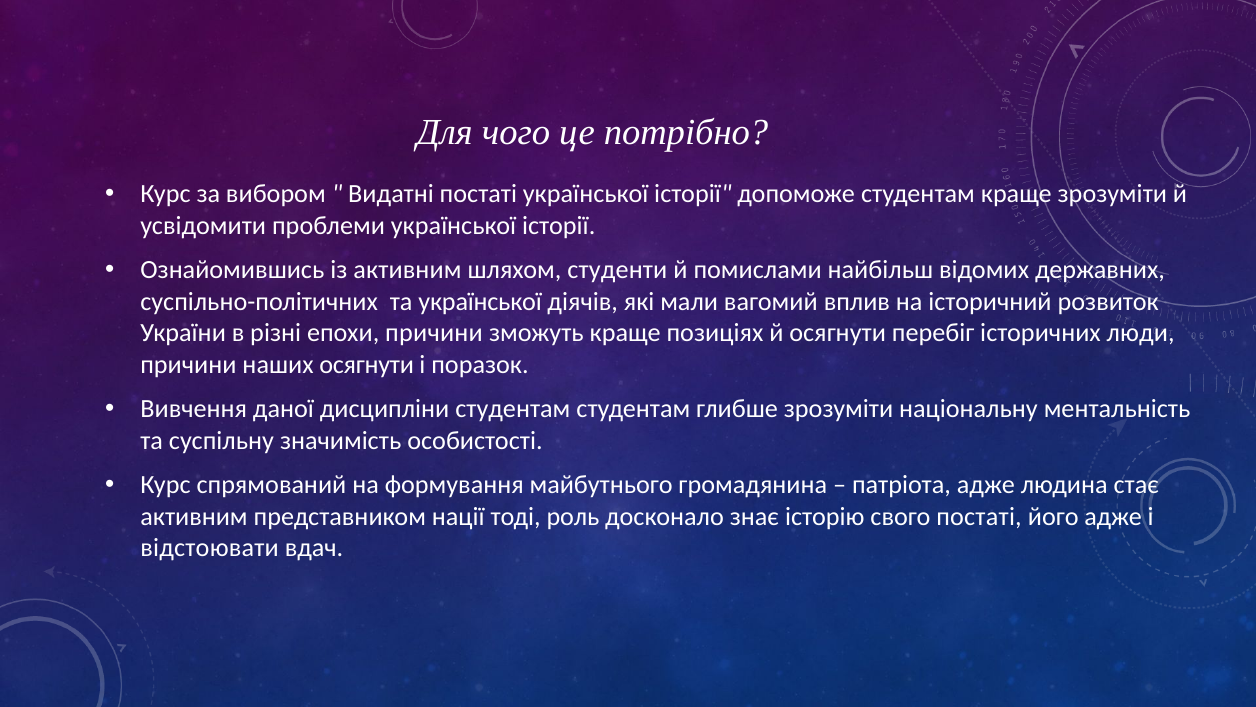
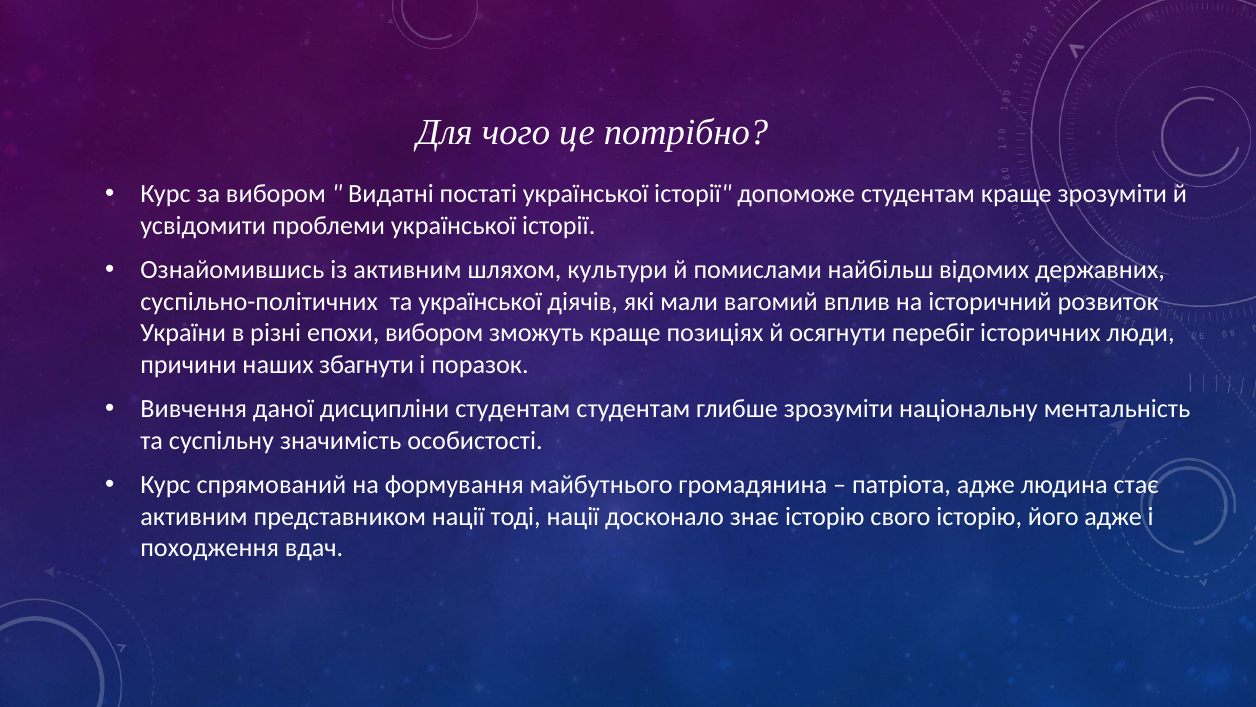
студенти: студенти -> культури (617, 270)
епохи причини: причини -> вибором (434, 333)
наших осягнути: осягнути -> збагнути (367, 364)
тоді роль: роль -> нації (573, 516)
свого постаті: постаті -> історію (979, 516)
відстоювати: відстоювати -> походження (210, 548)
